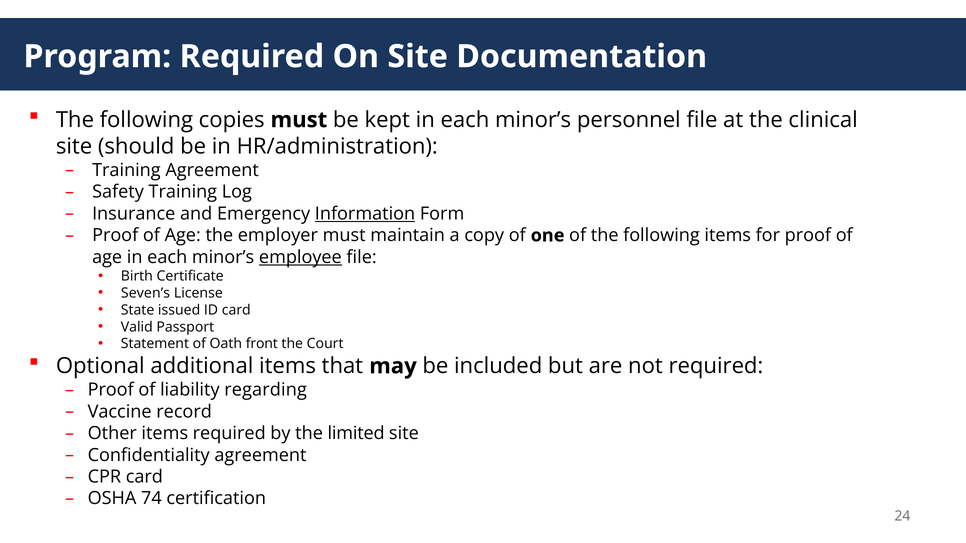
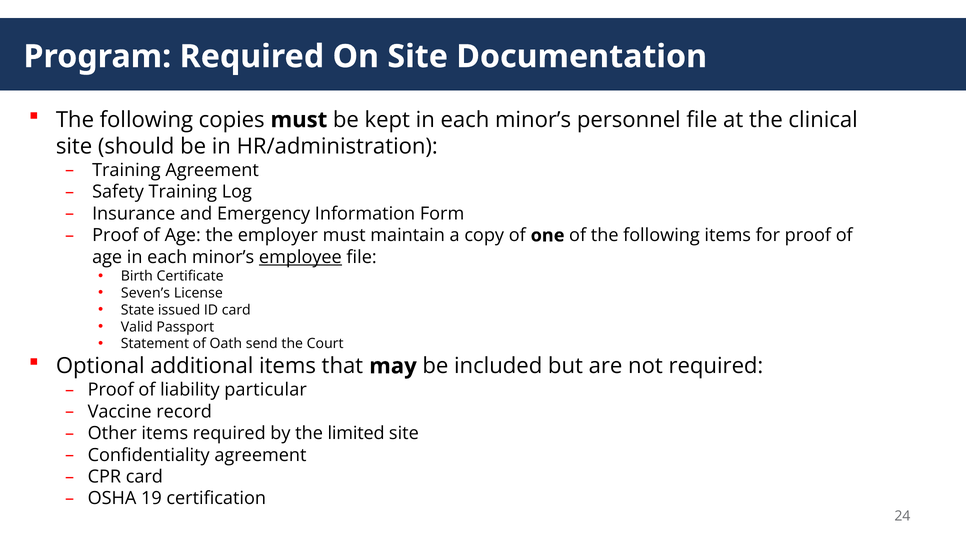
Information underline: present -> none (365, 214)
front: front -> send (262, 344)
regarding: regarding -> particular (266, 390)
74: 74 -> 19 (151, 499)
